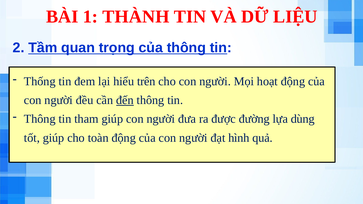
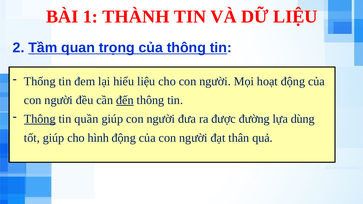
hiểu trên: trên -> liệu (146, 81)
Thông underline: none -> present (40, 119)
tham: tham -> quần (86, 119)
toàn: toàn -> hình (98, 138)
hình: hình -> thân (239, 138)
